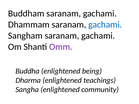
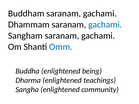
Omm colour: purple -> blue (61, 47)
